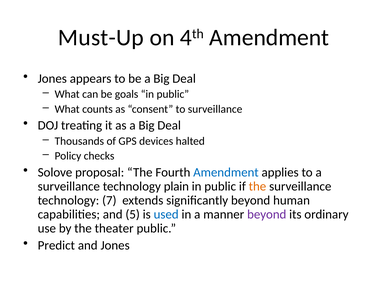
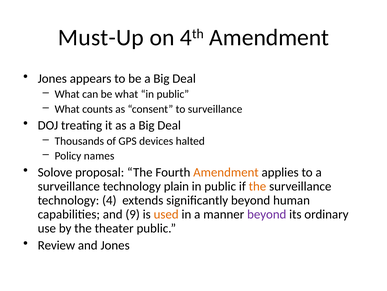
be goals: goals -> what (127, 94)
checks: checks -> names (99, 156)
Amendment colour: blue -> orange (226, 172)
7: 7 -> 4 (109, 200)
5: 5 -> 9 (133, 214)
used colour: blue -> orange (166, 214)
Predict: Predict -> Review (56, 245)
